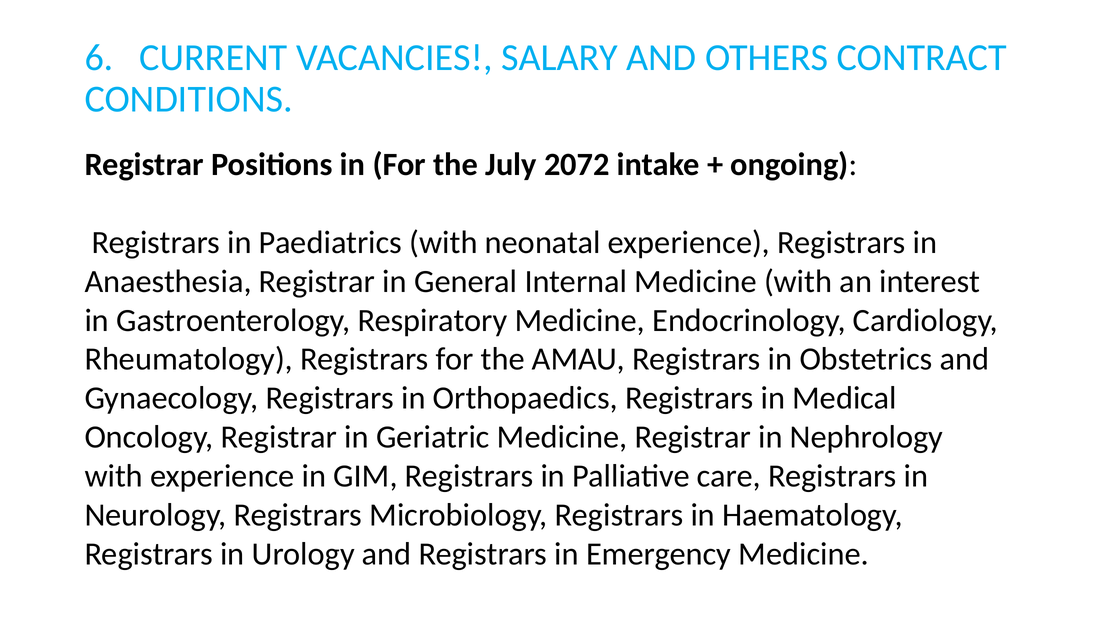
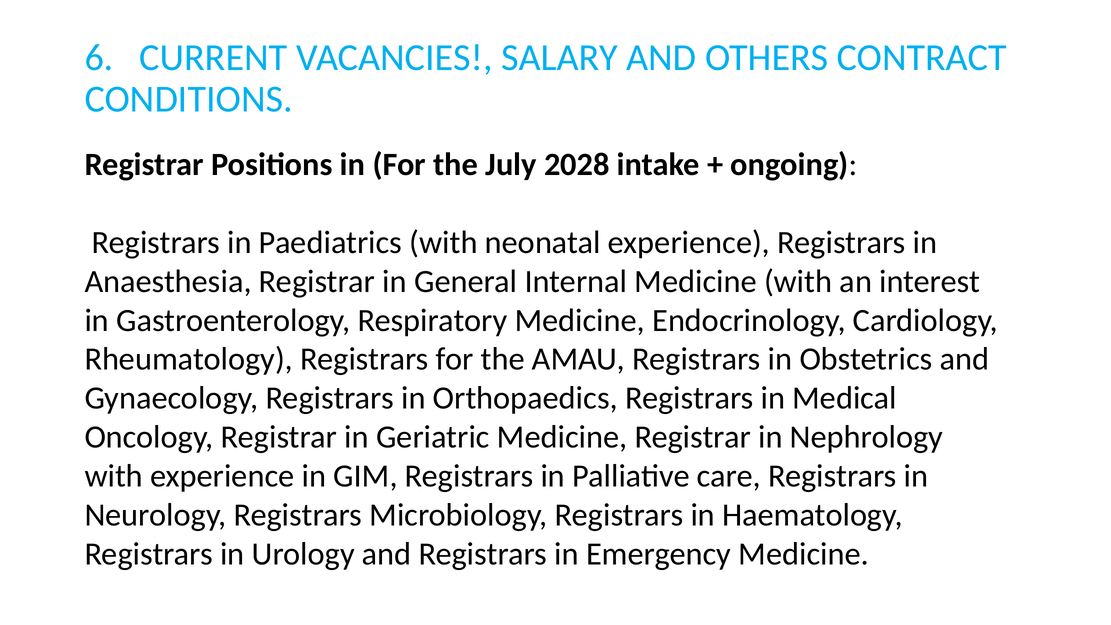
2072: 2072 -> 2028 (577, 165)
